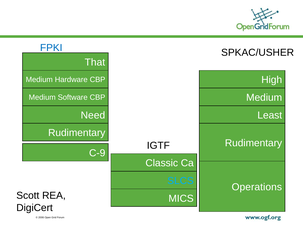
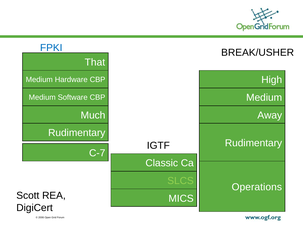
SPKAC/USHER: SPKAC/USHER -> BREAK/USHER (258, 53)
Need: Need -> Much (93, 115)
Least: Least -> Away (270, 115)
C-9: C-9 -> C-7 (97, 153)
SLCS colour: light blue -> light green (181, 181)
